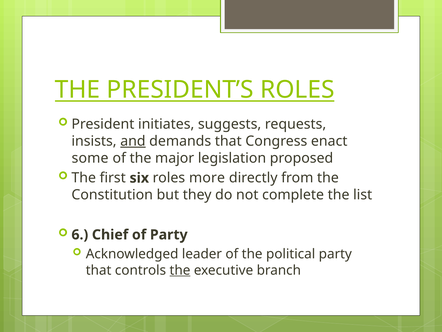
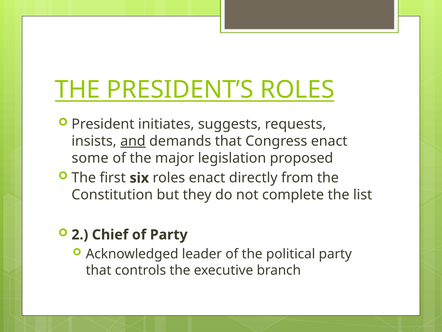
roles more: more -> enact (207, 178)
6: 6 -> 2 (80, 234)
the underline: present -> none (180, 270)
